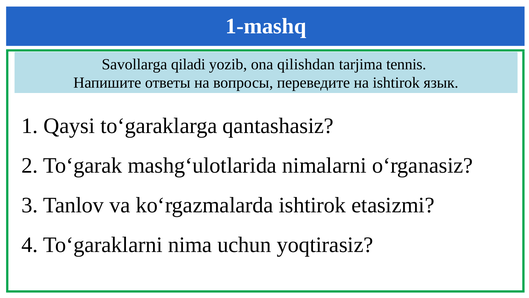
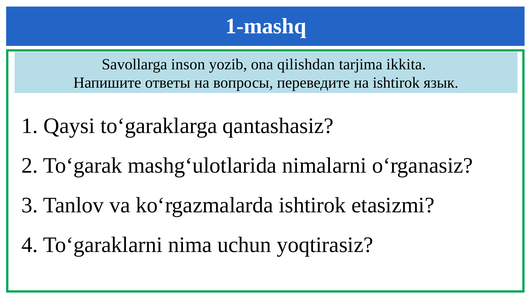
qiladi: qiladi -> inson (188, 64)
tennis: tennis -> ikkita (406, 64)
